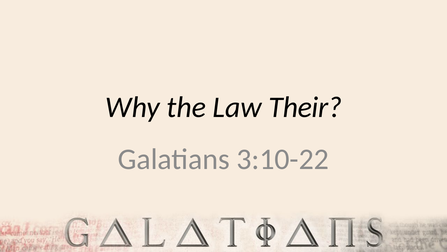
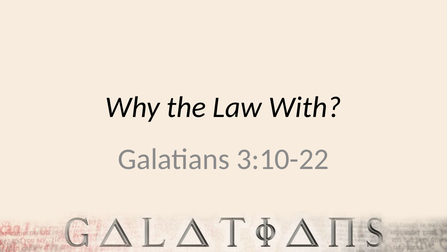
Their: Their -> With (305, 107)
